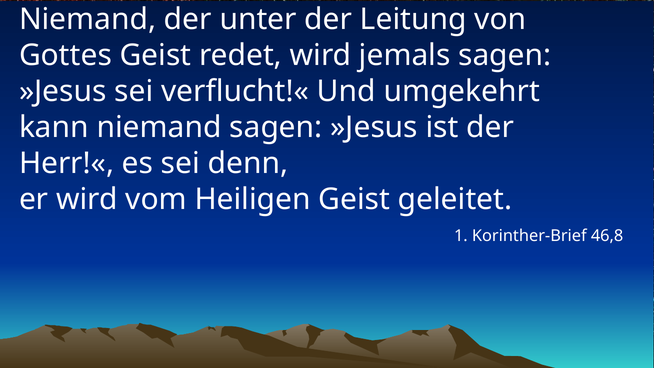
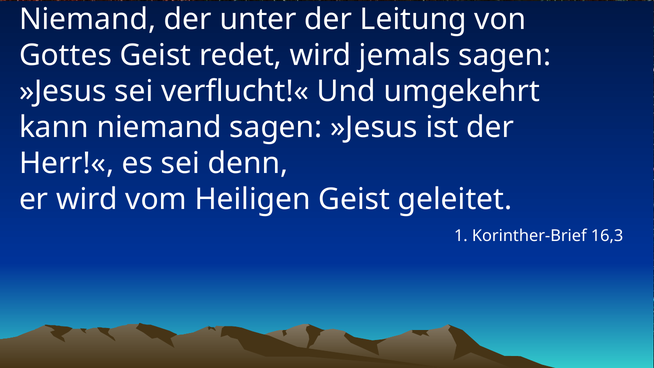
46,8: 46,8 -> 16,3 (607, 236)
